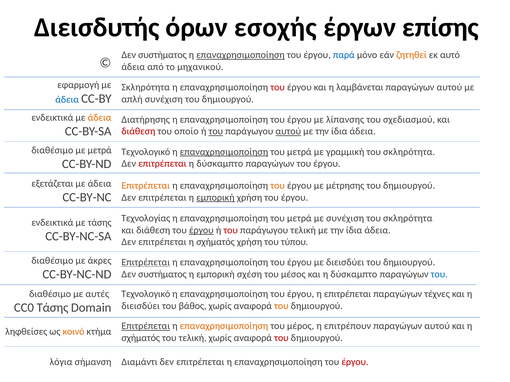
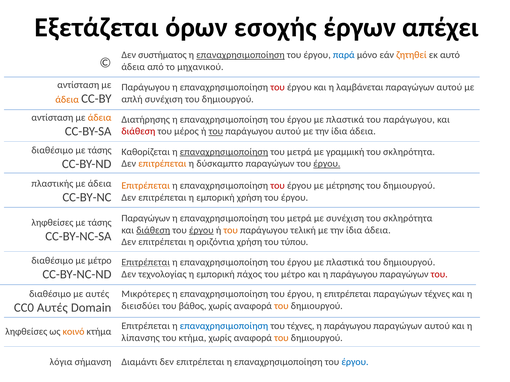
Διεισδυτής: Διεισδυτής -> Εξετάζεται (97, 27)
επίσης: επίσης -> απέχει (441, 27)
εφαρμογή: εφαρμογή -> αντίσταση (78, 85)
Σκληρότητα: Σκληρότητα -> Παράγωγου (146, 87)
άδεια colour: blue -> orange (67, 100)
ενδεικτικά: ενδεικτικά -> αντίσταση (52, 118)
λίπανσης: λίπανσης -> πλαστικά (345, 120)
σχεδιασμού: σχεδιασμού -> παράγωγου (409, 120)
οποίο: οποίο -> μέρος (186, 131)
αυτού underline: present -> none (288, 131)
διαθέσιμο με μετρά: μετρά -> τάσης (100, 150)
Τεχνολογικό: Τεχνολογικό -> Καθορίζεται (146, 152)
επιτρέπεται colour: red -> orange (162, 164)
έργου underline: none -> present (327, 164)
εξετάζεται: εξετάζεται -> πλαστικής (52, 184)
του colour: orange -> red (278, 186)
εμπορική underline: present -> none (215, 198)
Τεχνολογίας: Τεχνολογίας -> Παραγώγων (146, 218)
ενδεικτικά: ενδεικτικά -> ληφθείσες (52, 223)
διάθεση underline: none -> present (153, 230)
του colour: red -> orange (231, 230)
επιτρέπεται η σχήματός: σχήματός -> οριζόντια (215, 242)
με άκρες: άκρες -> μέτρο (100, 261)
διεισδύει: διεισδύει -> πλαστικά (345, 263)
συστήματος: συστήματος -> τεχνολογίας (162, 275)
σχέση: σχέση -> πάχος (249, 275)
του μέσος: μέσος -> μέτρο (293, 275)
και η δύσκαμπτο: δύσκαμπτο -> παράγωγου (354, 275)
του colour: blue -> red (439, 275)
Τεχνολογικό: Τεχνολογικό -> Μικρότερες (146, 294)
CC0 Τάσης: Τάσης -> Αυτές (52, 308)
Επιτρέπεται underline: present -> none (146, 326)
επαναχρησιμοποίηση colour: orange -> blue (224, 326)
του μέρος: μέρος -> τέχνες (301, 326)
επιτρέπουν: επιτρέπουν -> παράγωγου (348, 326)
σχήματός: σχήματός -> λίπανσης (141, 338)
του τελική: τελική -> κτήμα (193, 338)
του colour: red -> orange (281, 338)
έργου colour: red -> blue (355, 362)
